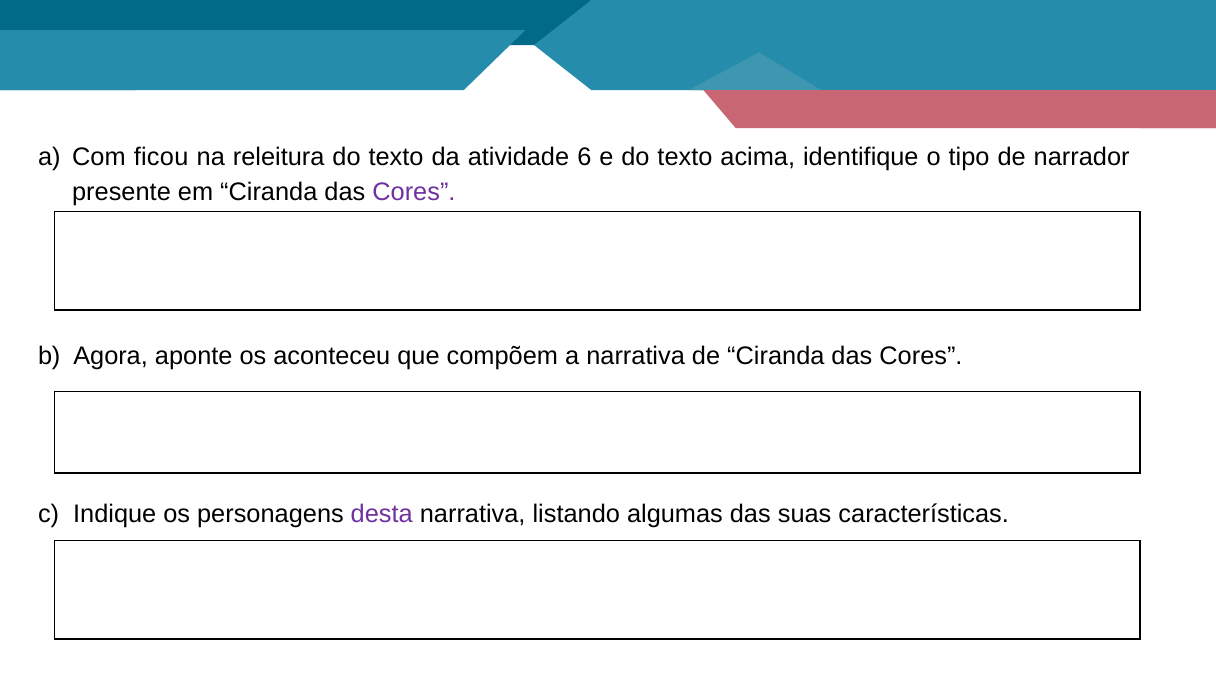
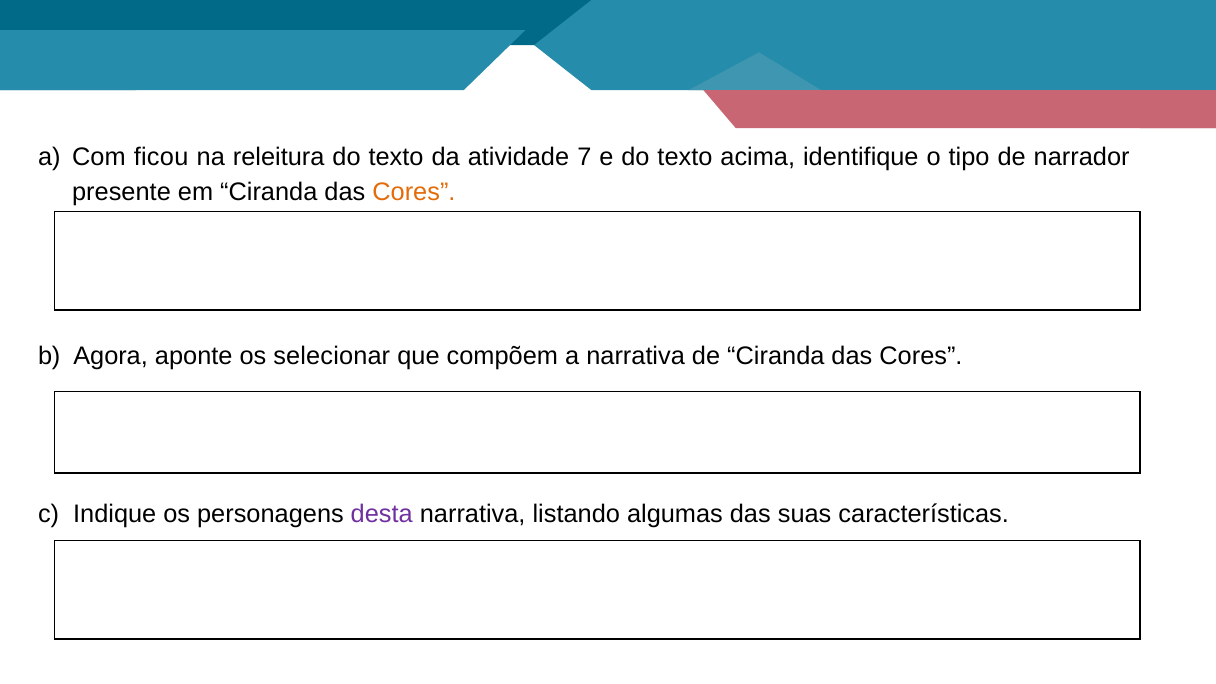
6: 6 -> 7 (584, 157)
Cores colour: purple -> orange (414, 192)
aconteceu: aconteceu -> selecionar (332, 356)
